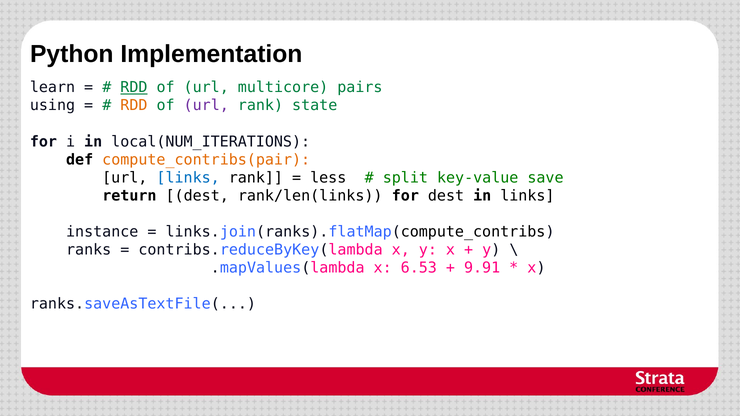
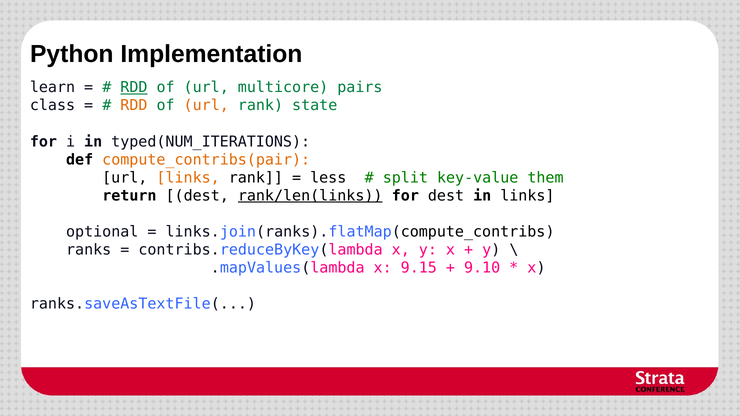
using: using -> class (53, 106)
url colour: purple -> orange (206, 106)
local(NUM_ITERATIONS: local(NUM_ITERATIONS -> typed(NUM_ITERATIONS (211, 142)
links colour: blue -> orange (188, 178)
save: save -> them (545, 178)
rank/len(links underline: none -> present (310, 196)
instance: instance -> optional (102, 232)
6.53: 6.53 -> 9.15 (419, 268)
9.91: 9.91 -> 9.10 (482, 268)
